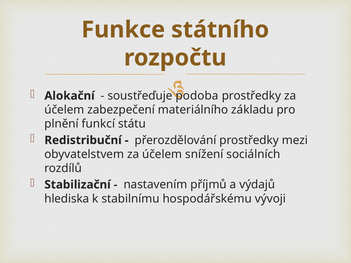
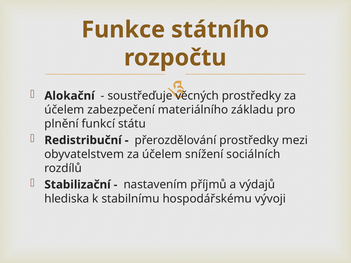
podoba: podoba -> věcných (197, 96)
